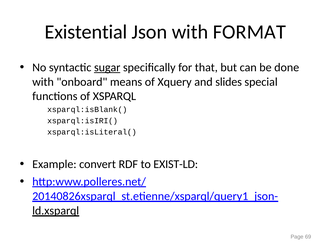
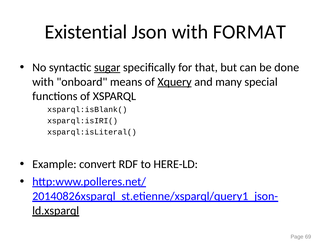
Xquery underline: none -> present (175, 82)
slides: slides -> many (229, 82)
EXIST-LD: EXIST-LD -> HERE-LD (176, 164)
